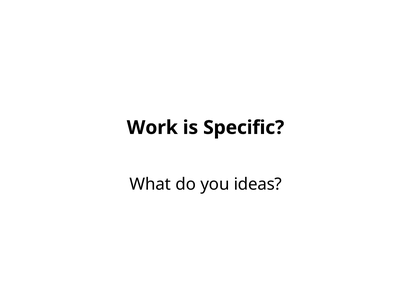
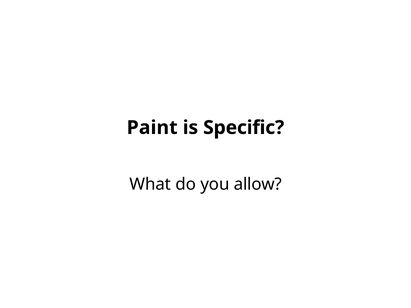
Work: Work -> Paint (152, 128)
ideas: ideas -> allow (258, 184)
